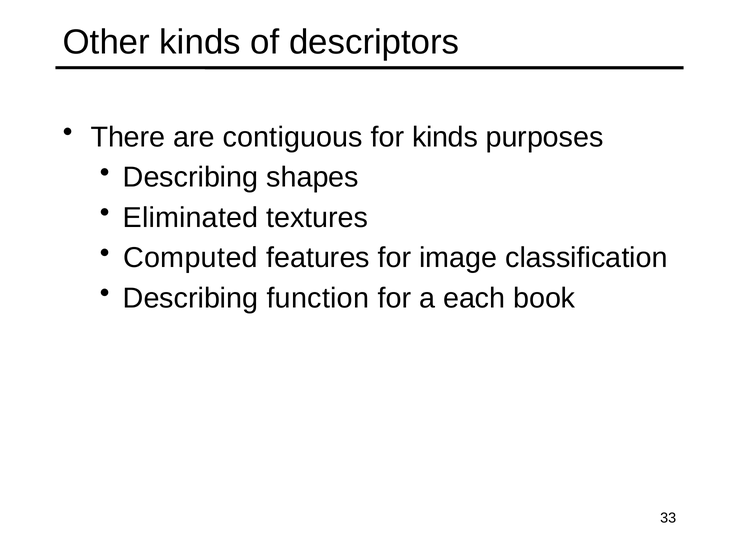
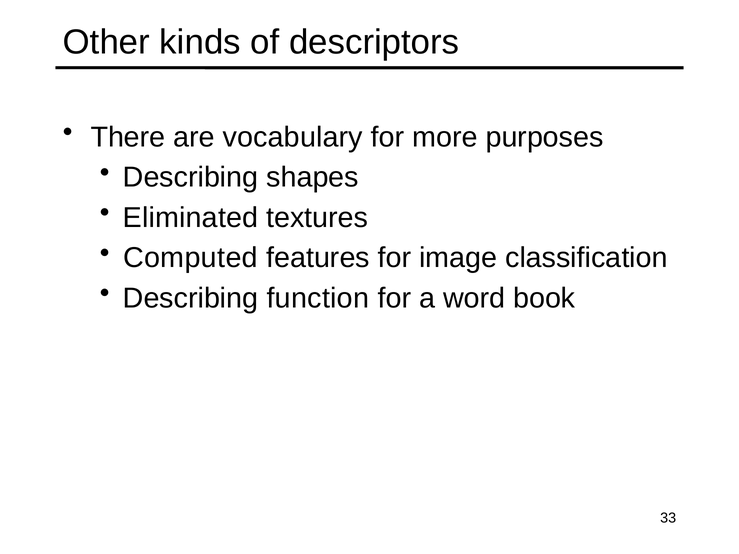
contiguous: contiguous -> vocabulary (293, 137)
for kinds: kinds -> more (445, 137)
each: each -> word (474, 298)
